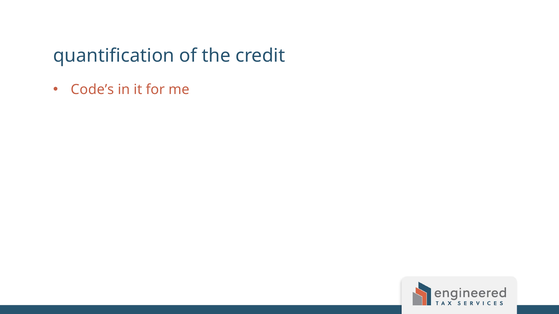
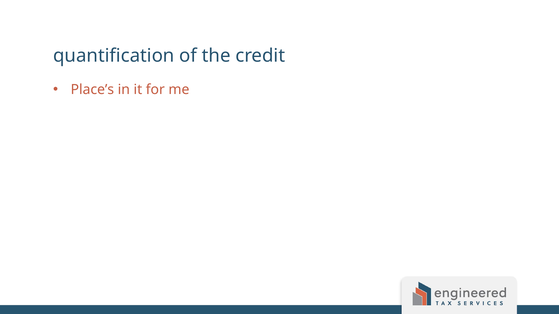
Code’s: Code’s -> Place’s (92, 90)
